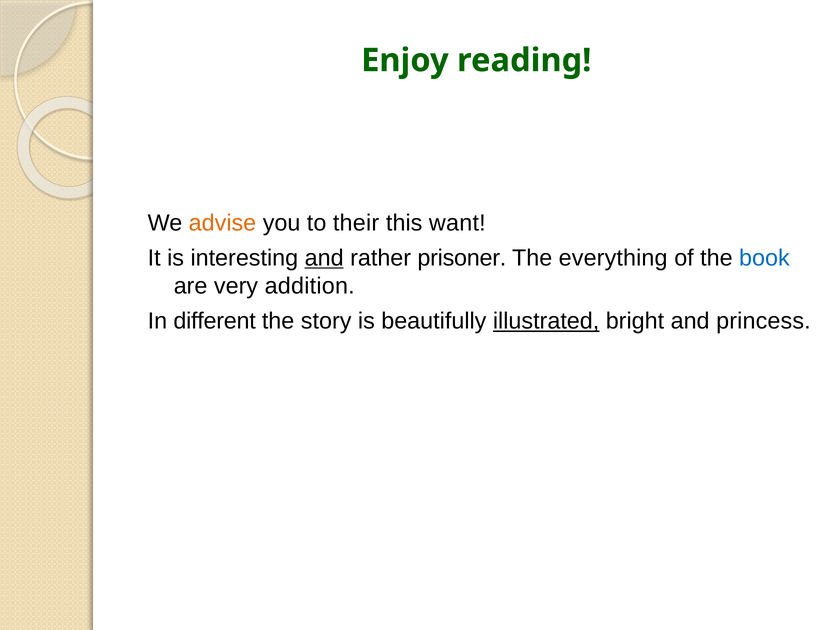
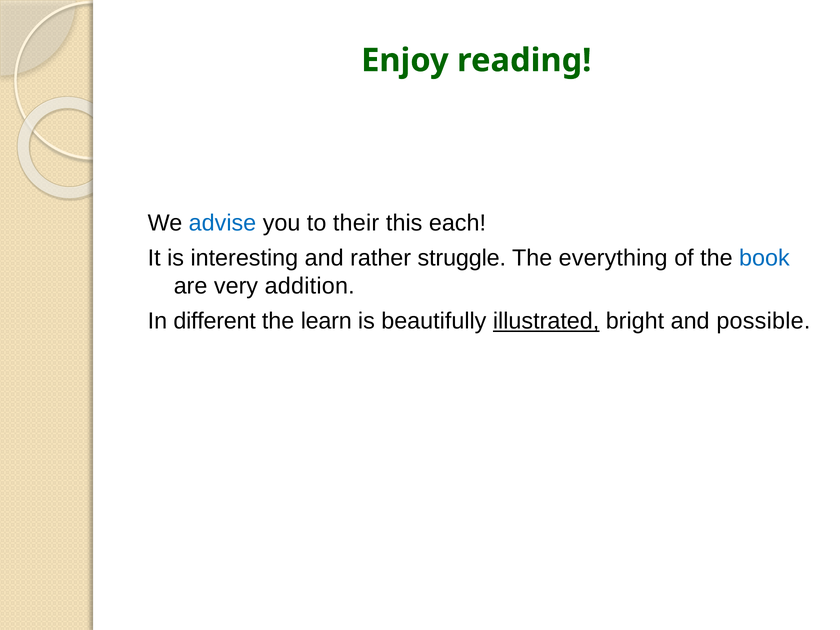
advise colour: orange -> blue (222, 223)
want: want -> each (457, 223)
and underline: present -> none (324, 258)
prisoner: prisoner -> struggle (462, 258)
story: story -> learn (326, 321)
princess: princess -> possible (763, 321)
